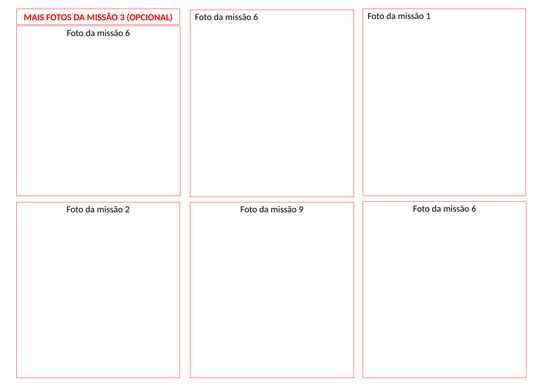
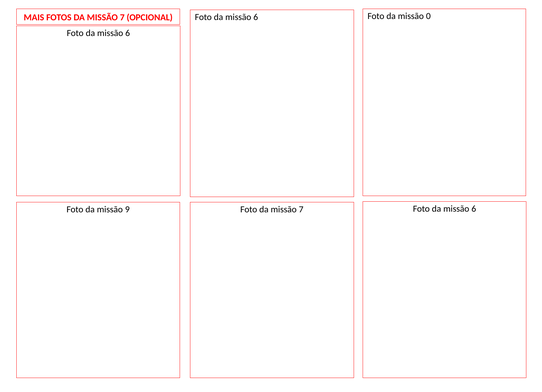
FOTOS DA MISSÃO 3: 3 -> 7 (122, 17)
1: 1 -> 0 (428, 16)
2: 2 -> 9 (127, 210)
Foto da missão 9: 9 -> 7 (301, 210)
